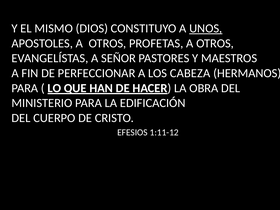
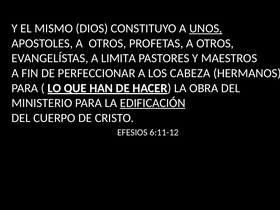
SEÑOR: SEÑOR -> LIMITA (119, 58)
EDIFICACIÓN underline: none -> present (153, 103)
1:11-12: 1:11-12 -> 6:11-12 (164, 132)
